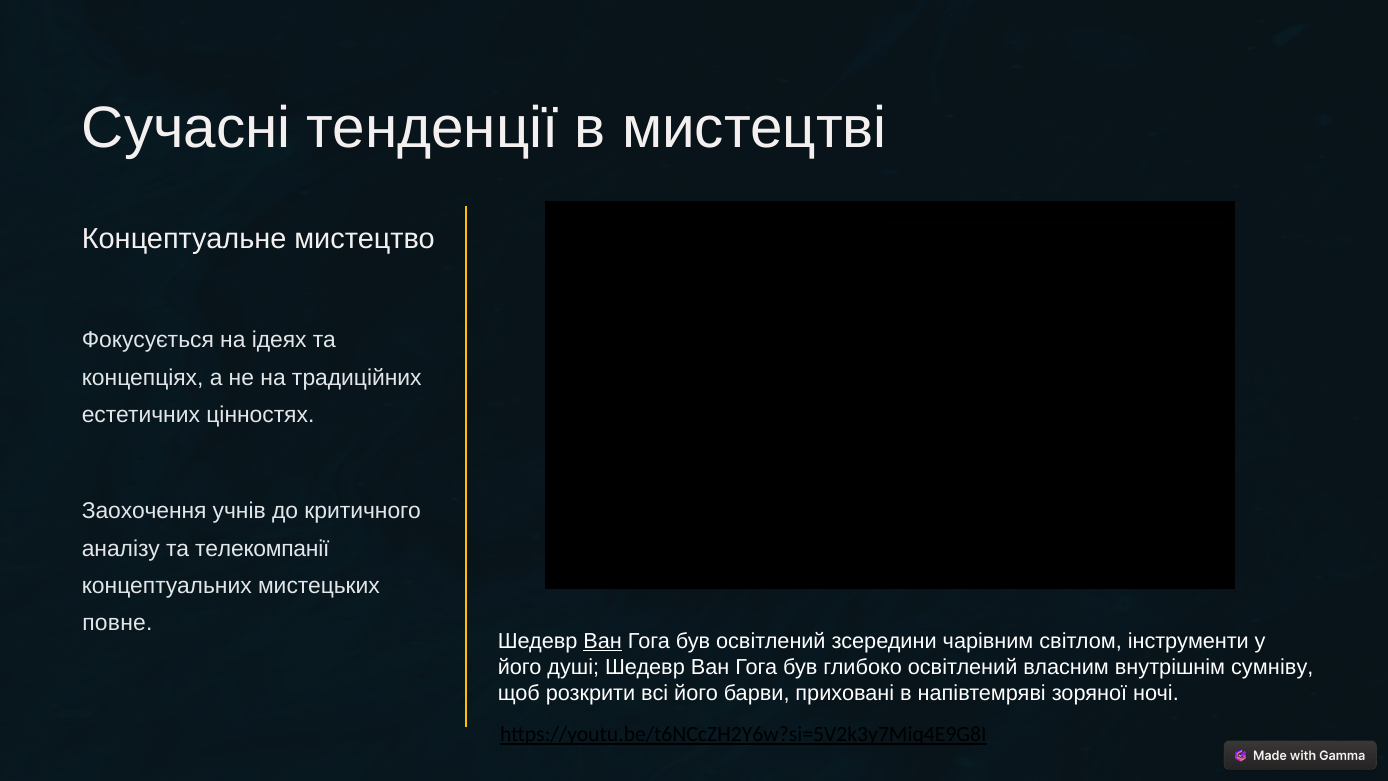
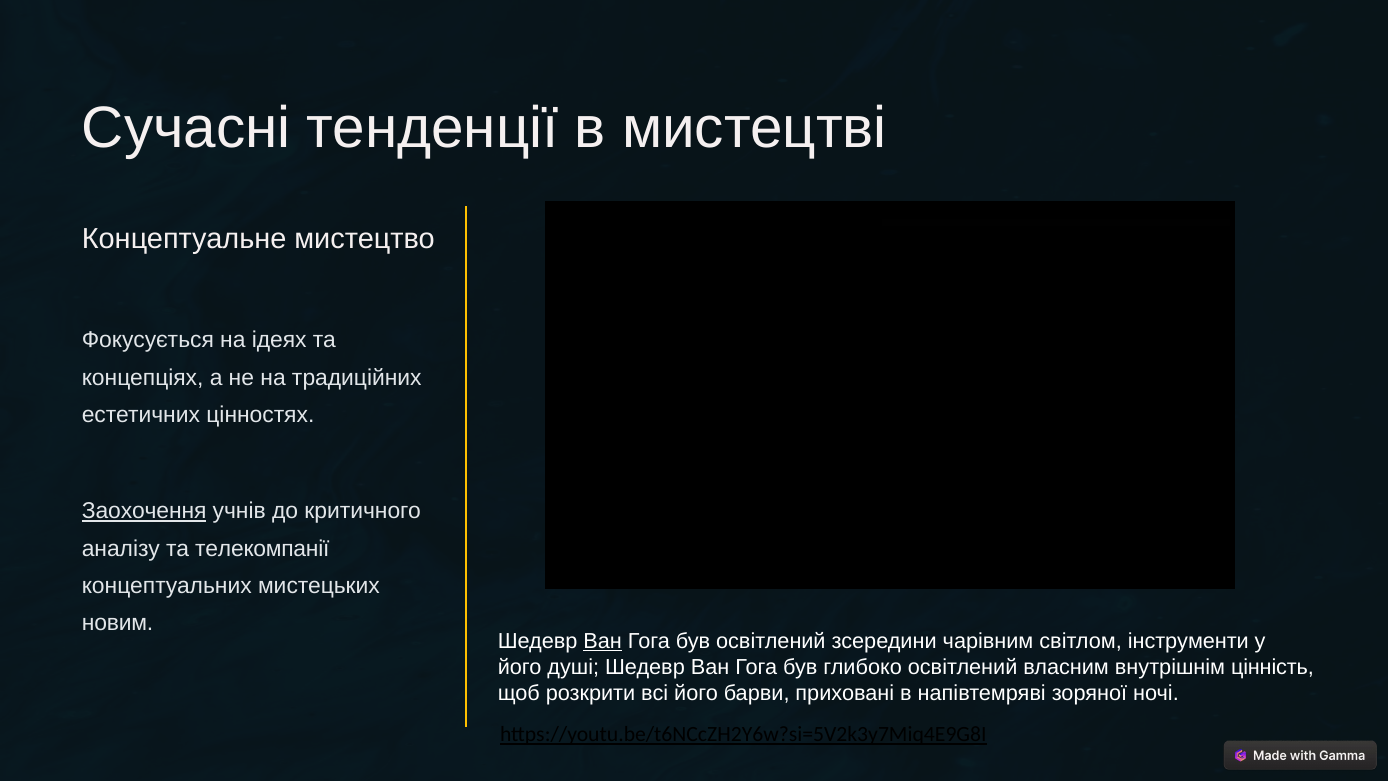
Заохочення underline: none -> present (144, 511)
повне: повне -> новим (118, 623)
сумніву: сумніву -> цінність (1272, 667)
